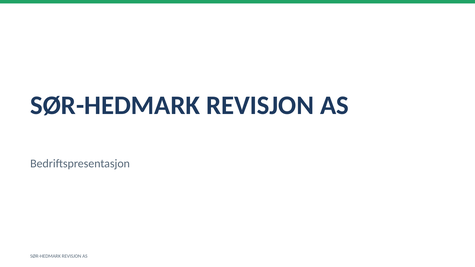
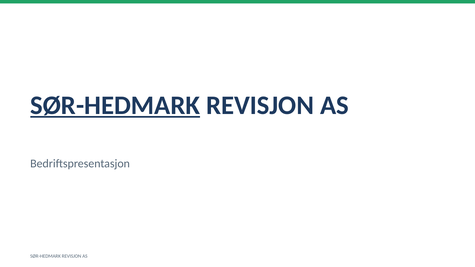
SØR-HEDMARK underline: none -> present (115, 105)
